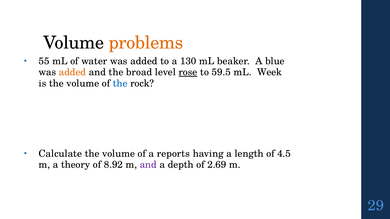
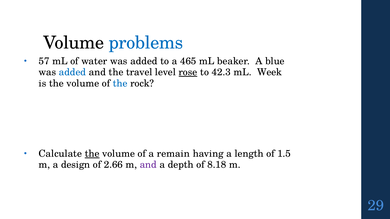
problems colour: orange -> blue (146, 43)
55: 55 -> 57 (44, 61)
130: 130 -> 465 (188, 61)
added colour: orange -> blue (72, 72)
broad: broad -> travel (139, 72)
59.5: 59.5 -> 42.3 (221, 72)
the underline: none -> present (92, 154)
reports: reports -> remain (173, 154)
4.5: 4.5 -> 1.5 (284, 154)
theory: theory -> design (76, 165)
8.92: 8.92 -> 2.66 (113, 165)
2.69: 2.69 -> 8.18 (217, 165)
